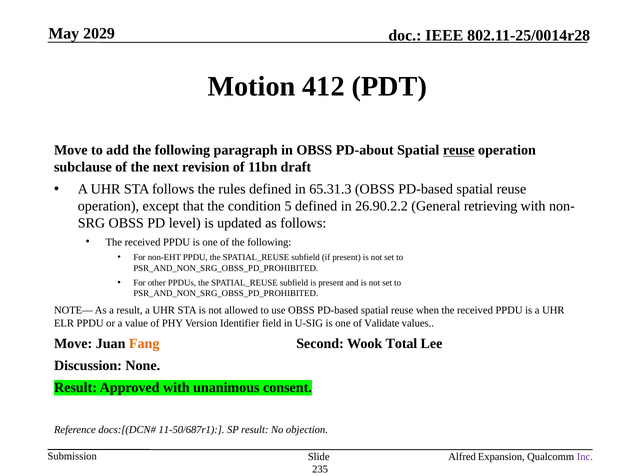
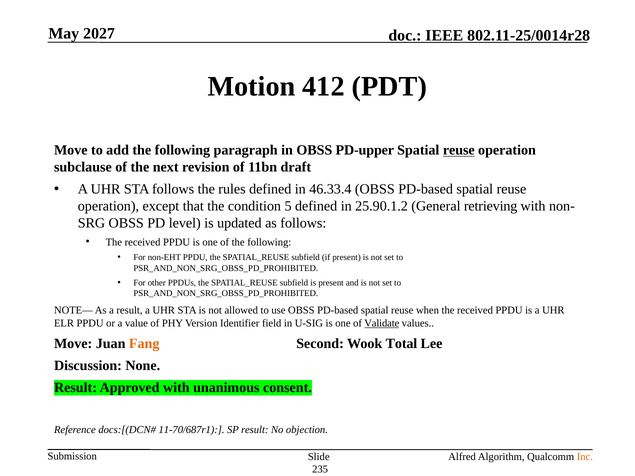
2029: 2029 -> 2027 (99, 34)
PD-about: PD-about -> PD-upper (365, 150)
65.31.3: 65.31.3 -> 46.33.4 (330, 189)
26.90.2.2: 26.90.2.2 -> 25.90.1.2 (382, 206)
Validate underline: none -> present (382, 323)
11-50/687r1: 11-50/687r1 -> 11-70/687r1 (192, 430)
Expansion: Expansion -> Algorithm (501, 457)
Inc colour: purple -> orange (585, 457)
